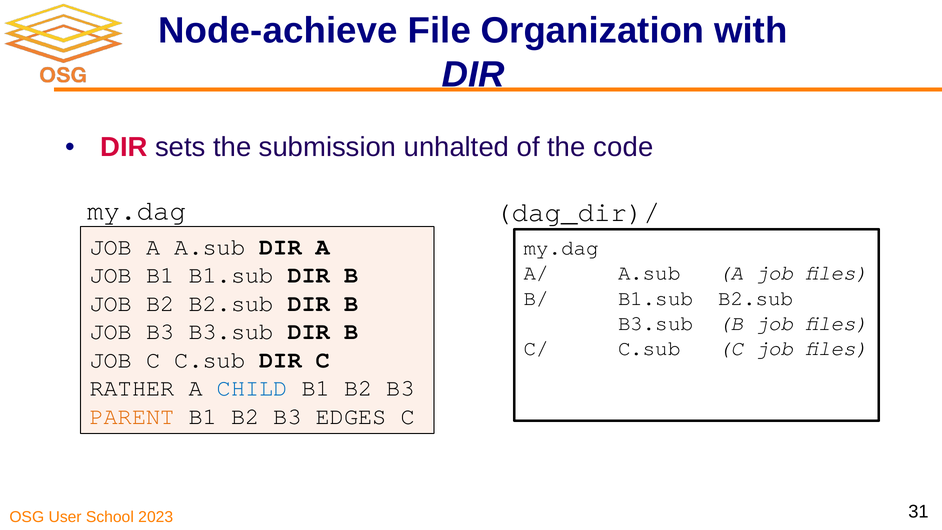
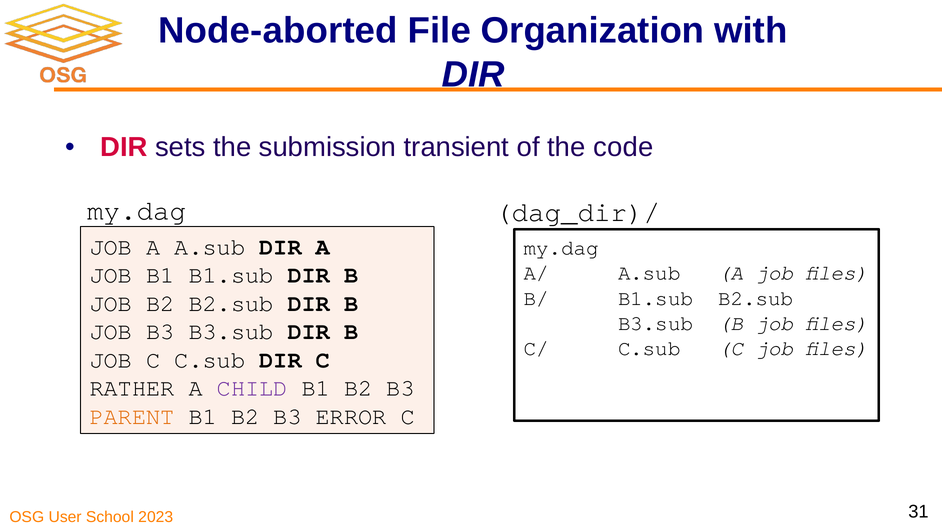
Node-achieve: Node-achieve -> Node-aborted (278, 31)
unhalted: unhalted -> transient (456, 147)
CHILD colour: blue -> purple (252, 388)
EDGES: EDGES -> ERROR (351, 416)
